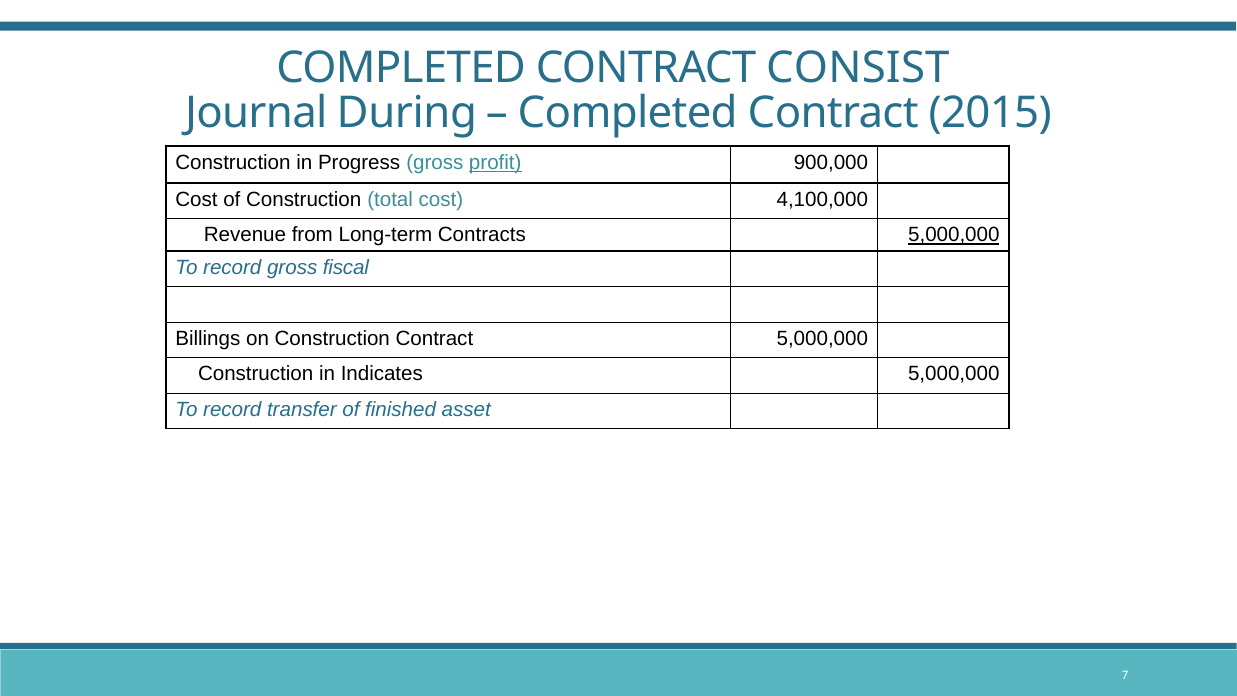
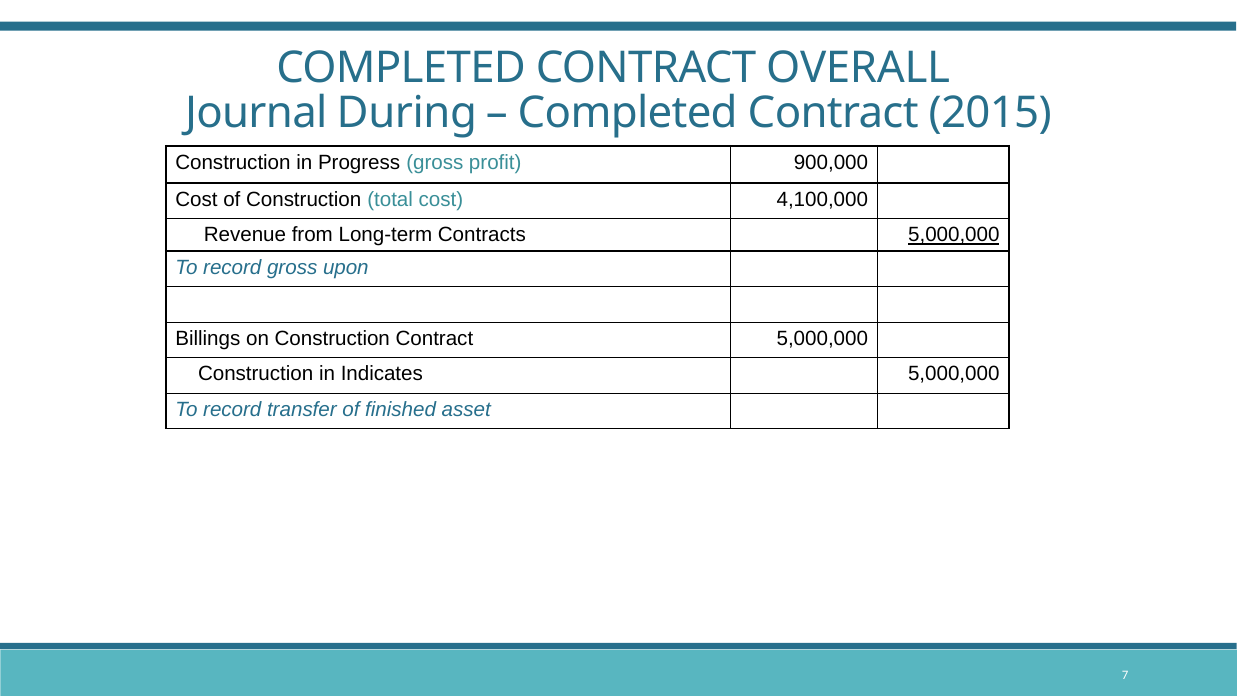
CONSIST: CONSIST -> OVERALL (858, 68)
profit underline: present -> none (495, 163)
fiscal: fiscal -> upon (346, 267)
